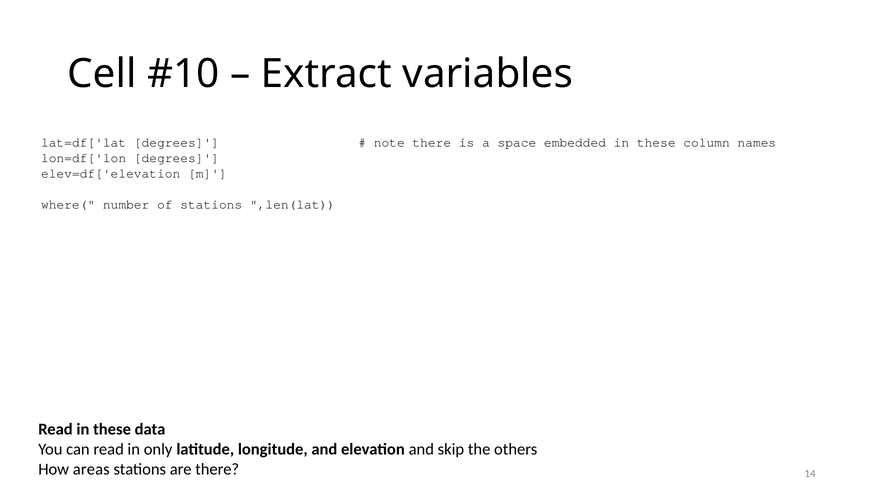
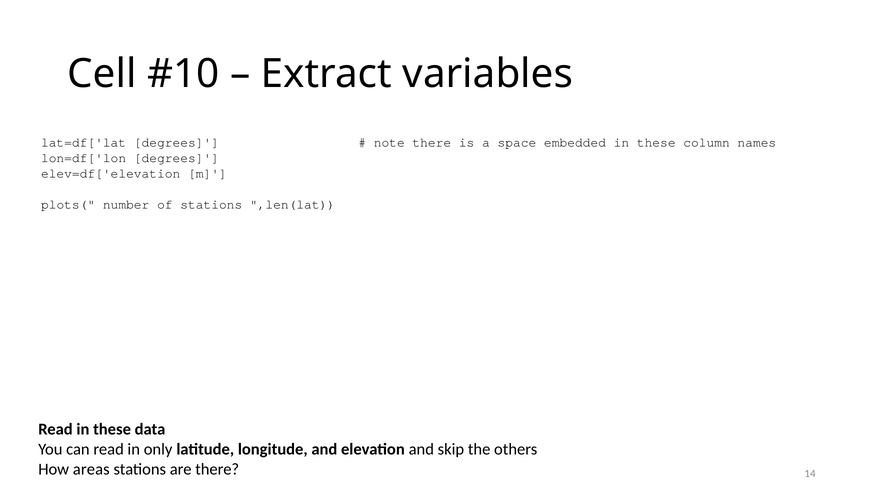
where(: where( -> plots( (68, 205)
